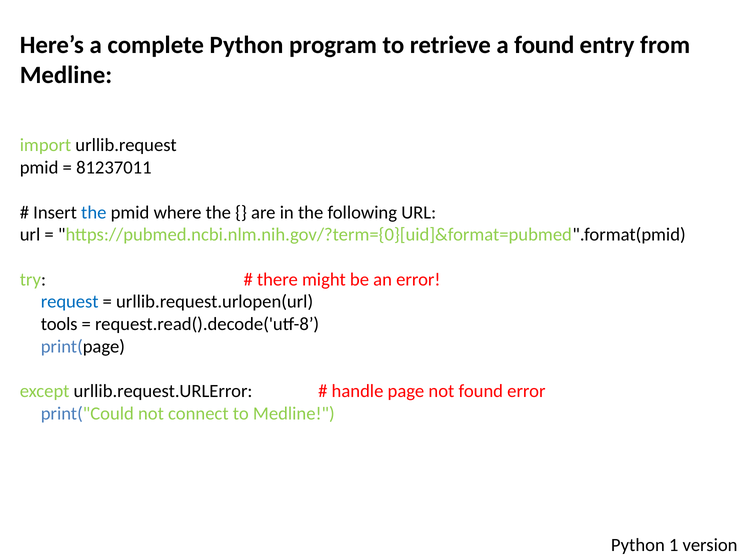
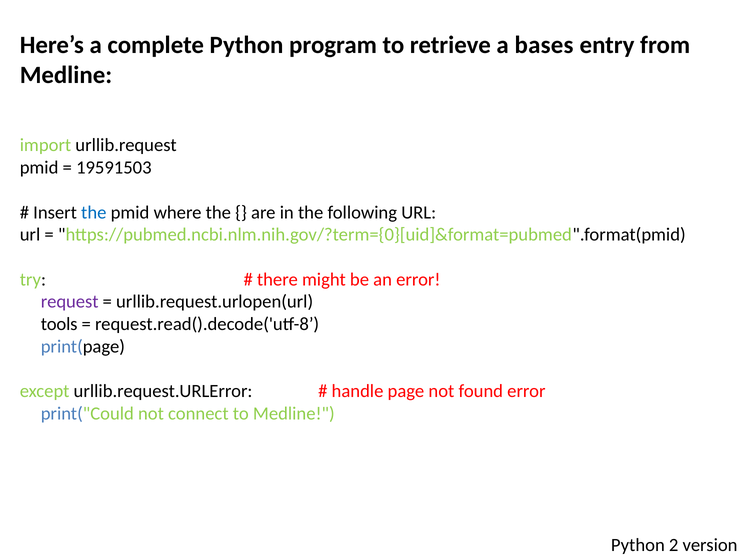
a found: found -> bases (544, 45)
81237011: 81237011 -> 19591503 (114, 168)
request colour: blue -> purple (70, 302)
1: 1 -> 2 (674, 546)
